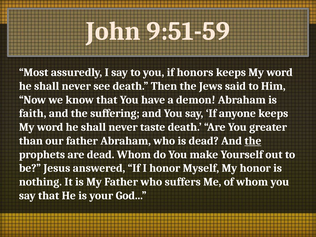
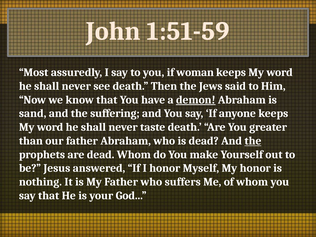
9:51-59: 9:51-59 -> 1:51-59 (188, 31)
honors: honors -> woman (195, 72)
demon underline: none -> present (196, 100)
faith: faith -> sand (33, 113)
